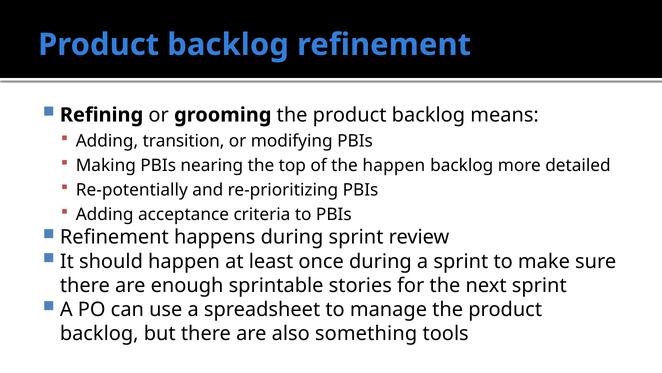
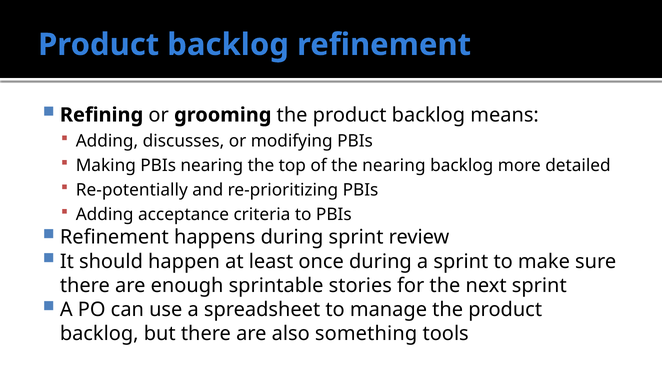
transition: transition -> discusses (183, 141)
the happen: happen -> nearing (394, 165)
